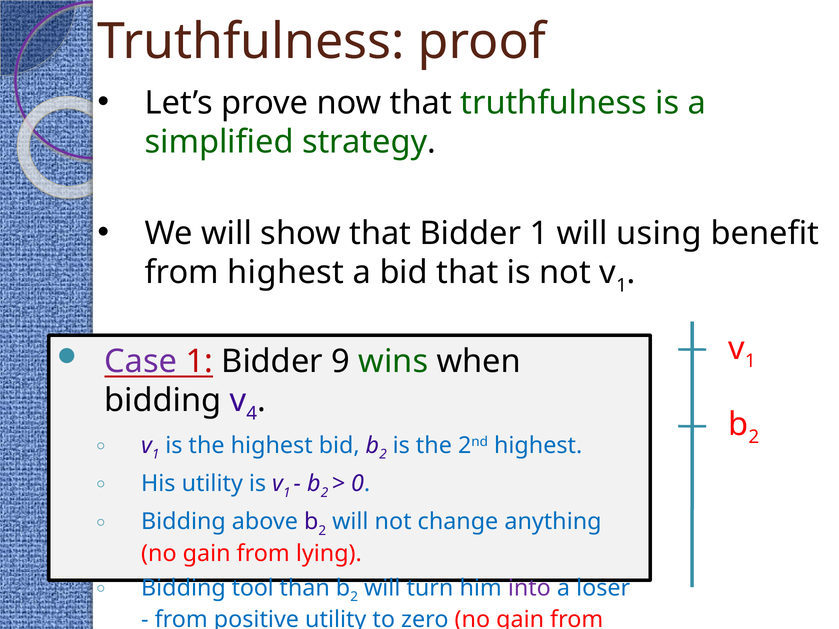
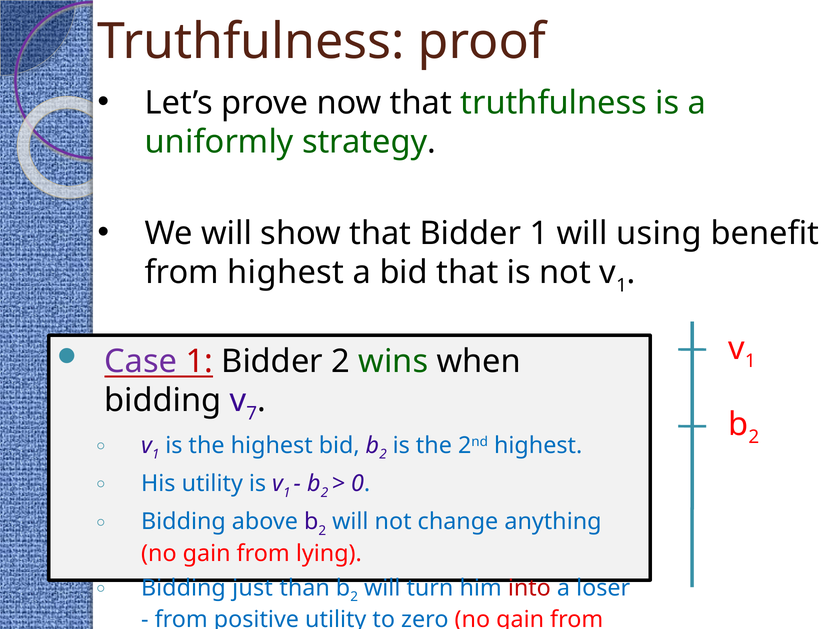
simplified: simplified -> uniformly (219, 142)
Bidder 9: 9 -> 2 (341, 362)
4: 4 -> 7 (252, 413)
tool: tool -> just (252, 588)
into colour: purple -> red (529, 588)
